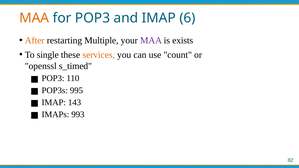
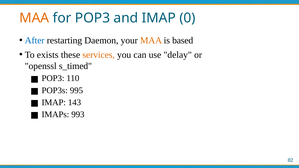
6: 6 -> 0 (187, 18)
After colour: orange -> blue (35, 41)
Multiple: Multiple -> Daemon (101, 41)
MAA colour: purple -> orange (151, 41)
exists: exists -> based (183, 41)
single: single -> exists (48, 55)
count: count -> delay (178, 55)
